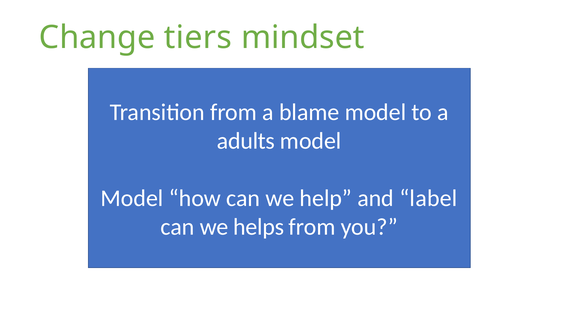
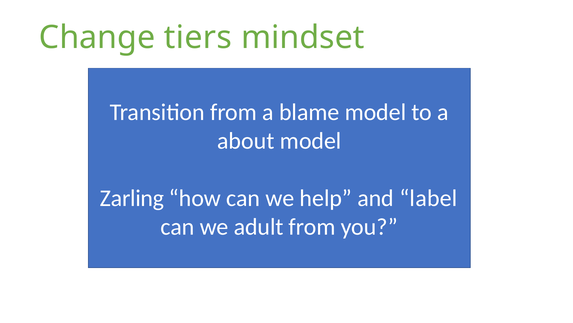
adults: adults -> about (246, 141)
Model: Model -> Zarling (132, 198)
helps: helps -> adult (259, 227)
